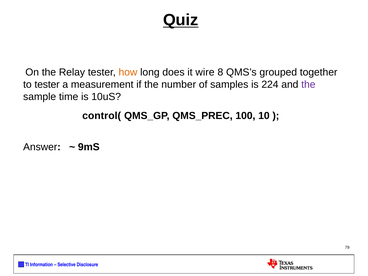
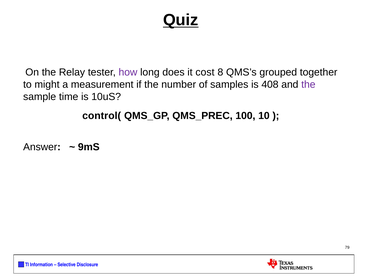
how colour: orange -> purple (128, 72)
wire: wire -> cost (205, 72)
to tester: tester -> might (47, 85)
224: 224 -> 408 (270, 85)
